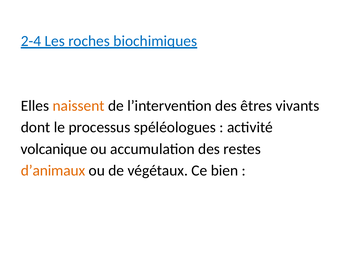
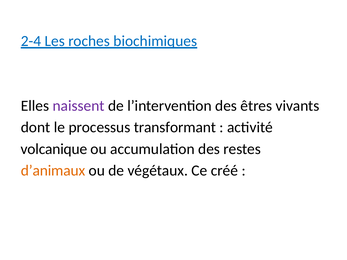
naissent colour: orange -> purple (79, 106)
spéléologues: spéléologues -> transformant (175, 127)
bien: bien -> créé (224, 171)
